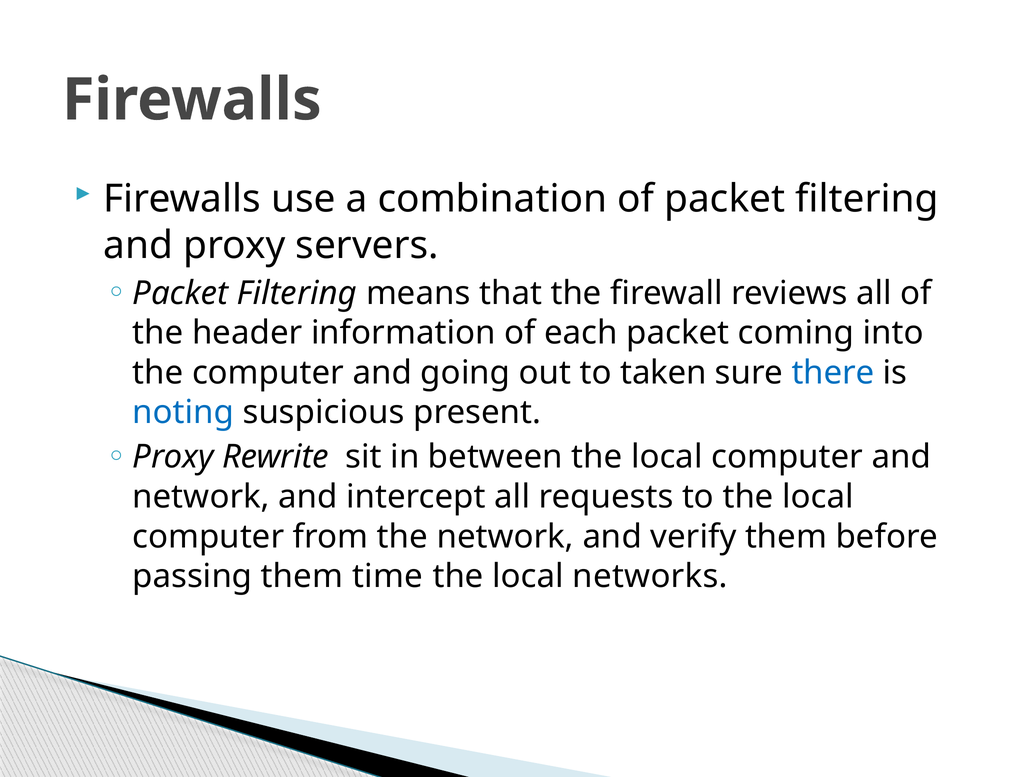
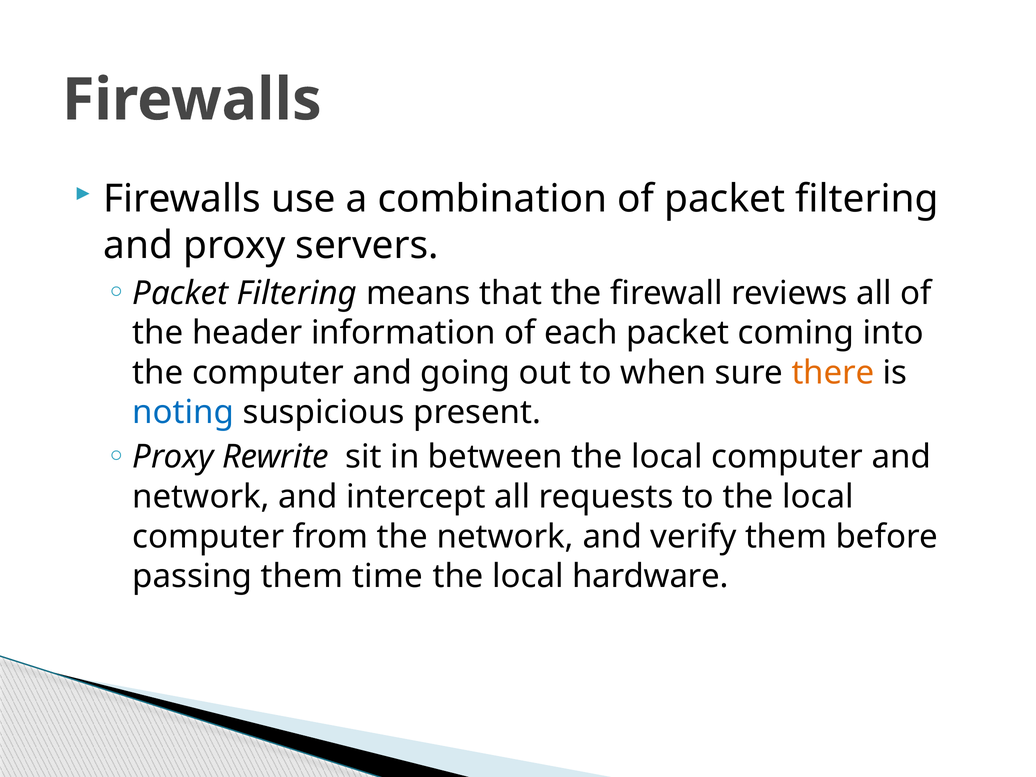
taken: taken -> when (663, 373)
there colour: blue -> orange (833, 373)
networks: networks -> hardware (650, 576)
